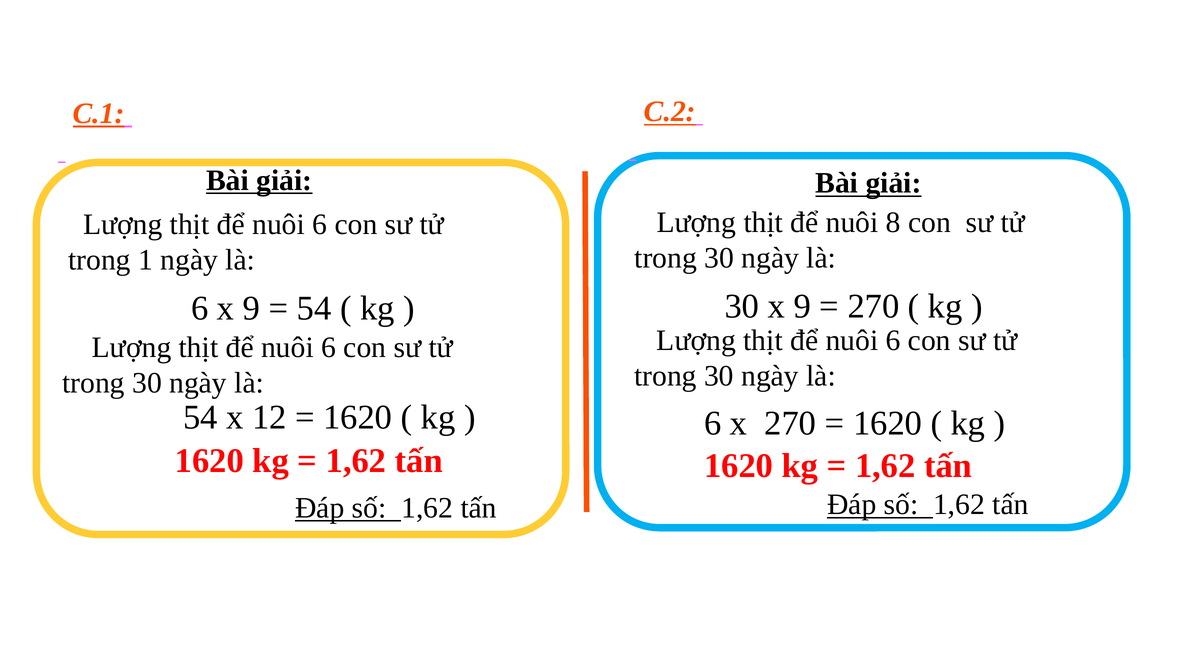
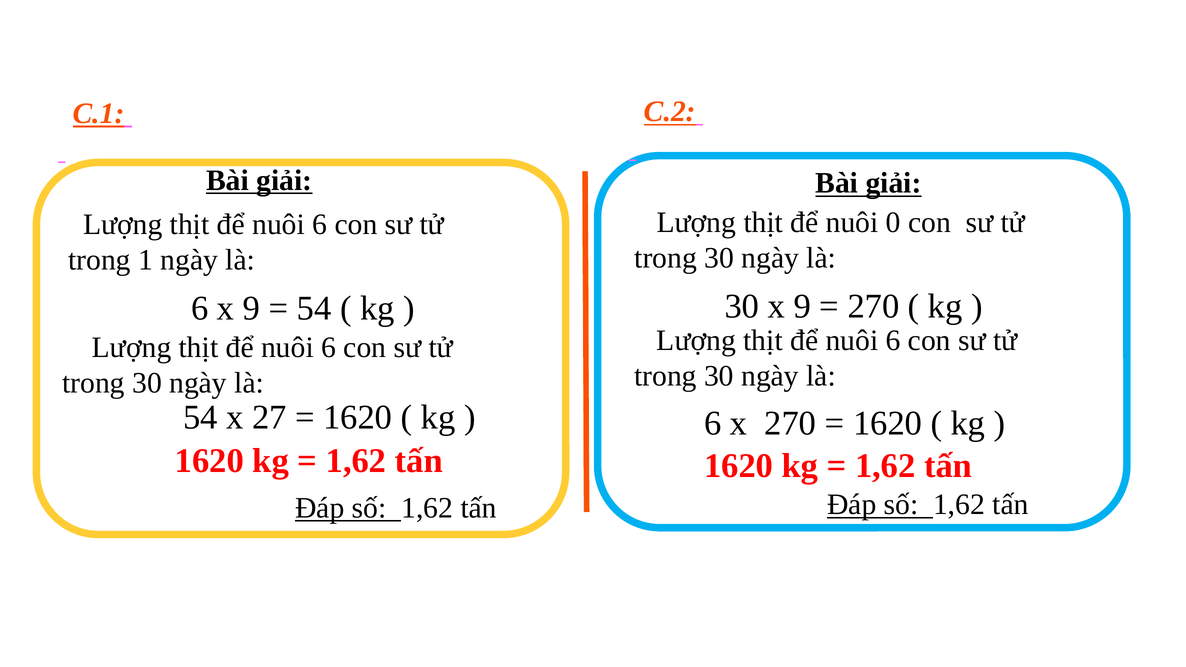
8: 8 -> 0 (893, 222)
12: 12 -> 27 (269, 418)
